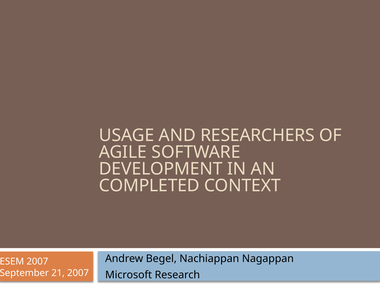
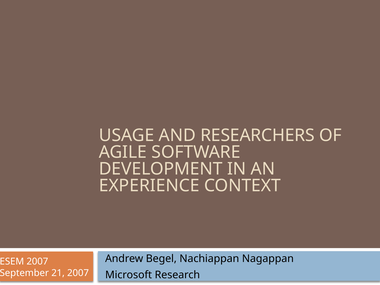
COMPLETED: COMPLETED -> EXPERIENCE (149, 186)
